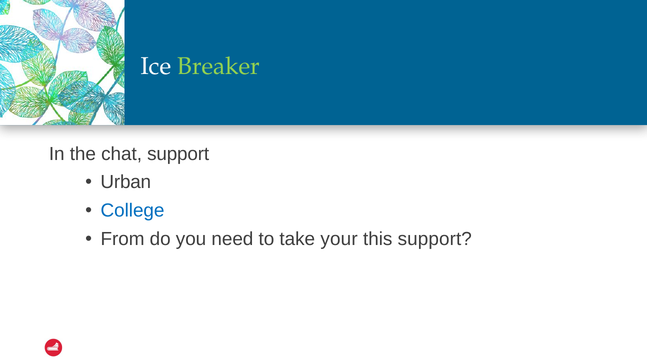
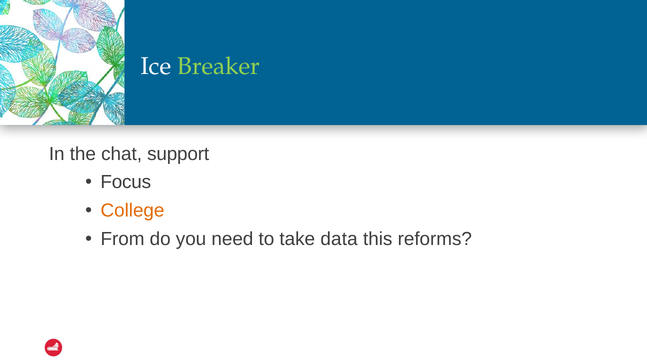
Urban: Urban -> Focus (126, 182)
College colour: blue -> orange (133, 211)
your: your -> data (339, 239)
this support: support -> reforms (435, 239)
